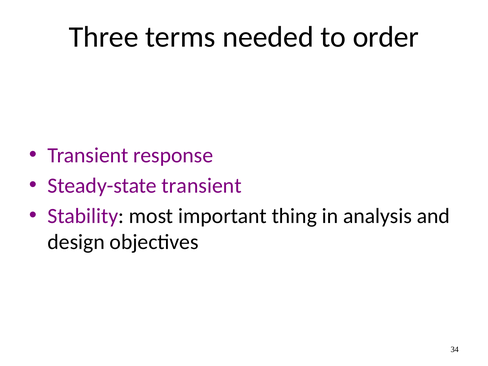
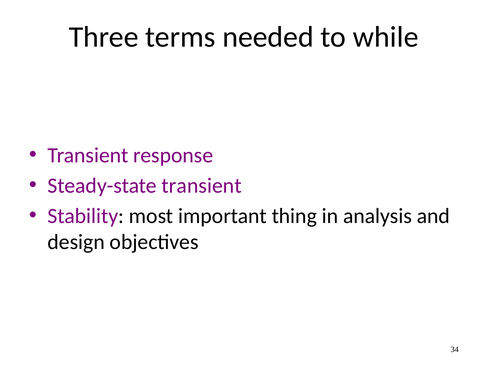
order: order -> while (386, 37)
